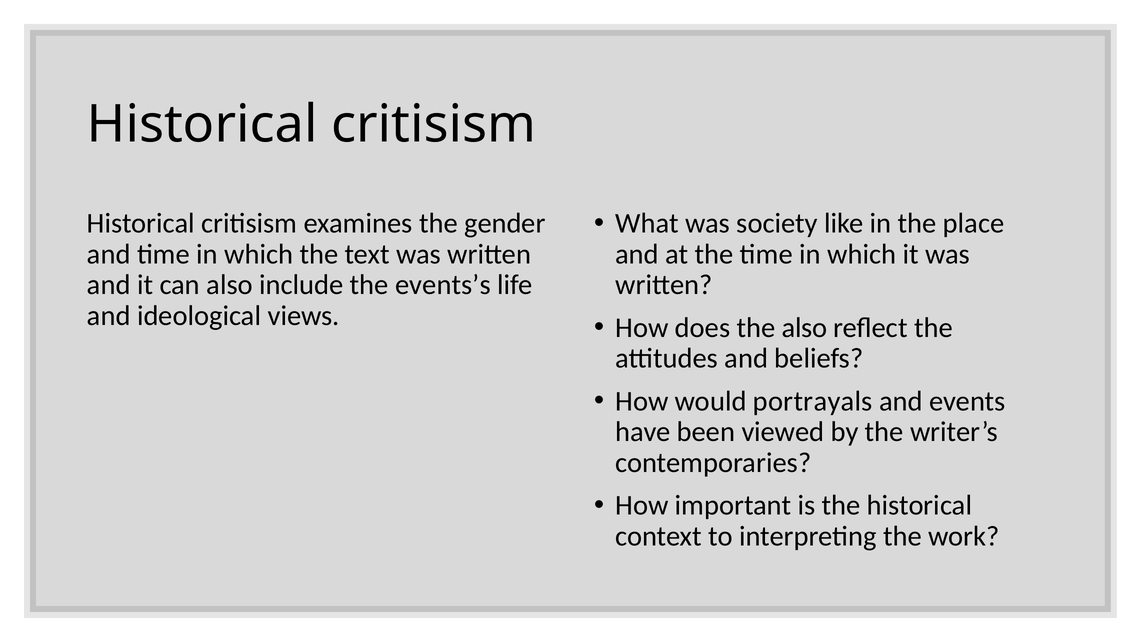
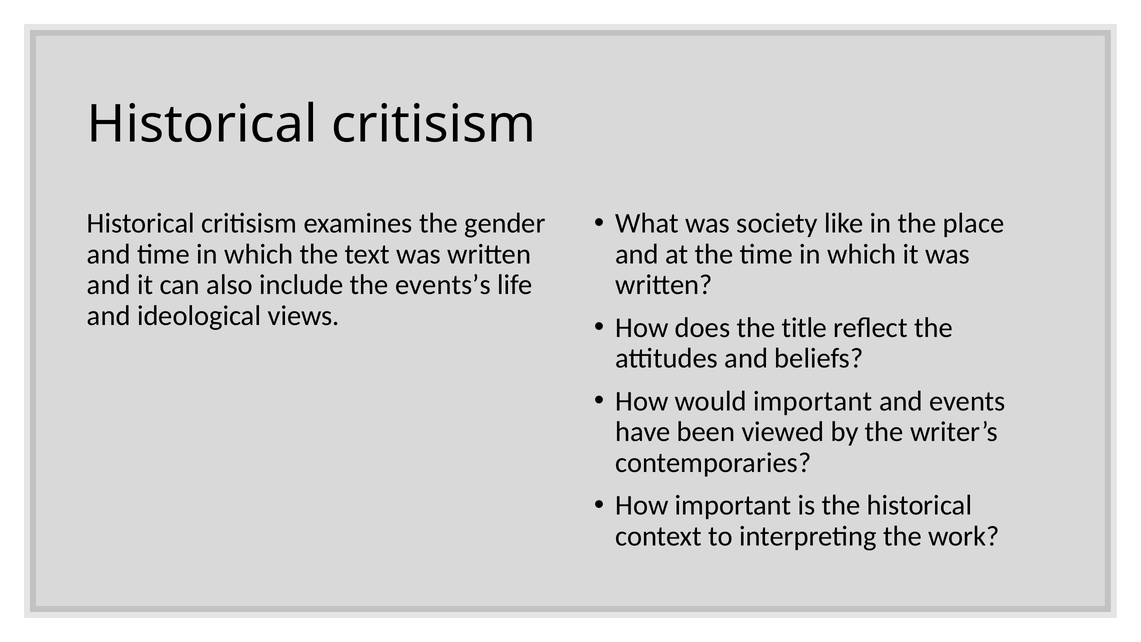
the also: also -> title (804, 328)
would portrayals: portrayals -> important (813, 401)
